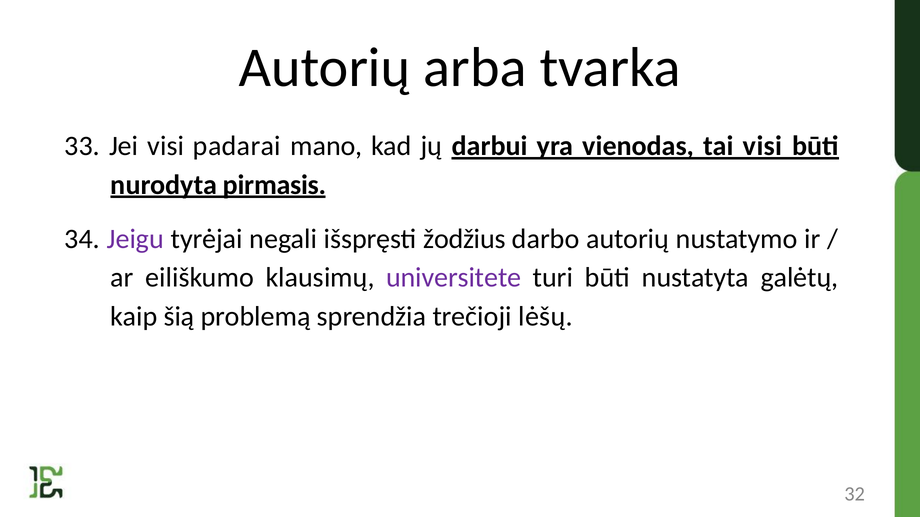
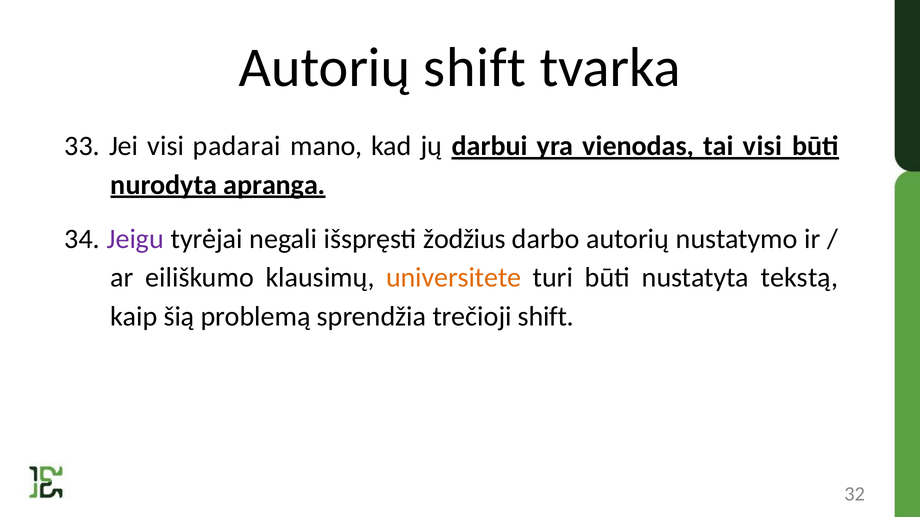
Autorių arba: arba -> shift (475, 68)
pirmasis: pirmasis -> apranga (274, 185)
universitete colour: purple -> orange (454, 278)
galėtų: galėtų -> tekstą (799, 278)
trečioji lėšų: lėšų -> shift (546, 317)
